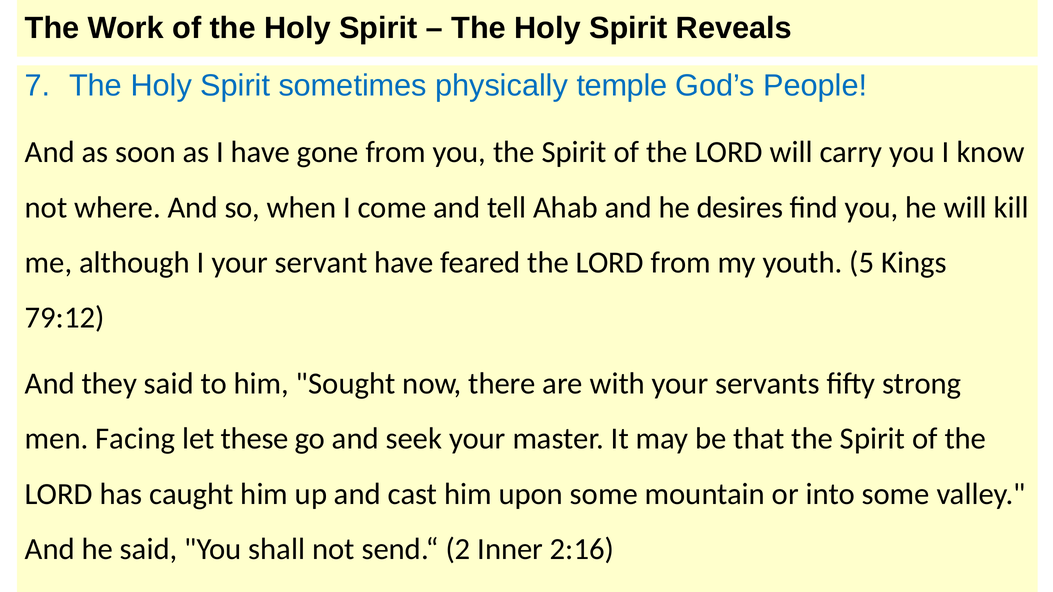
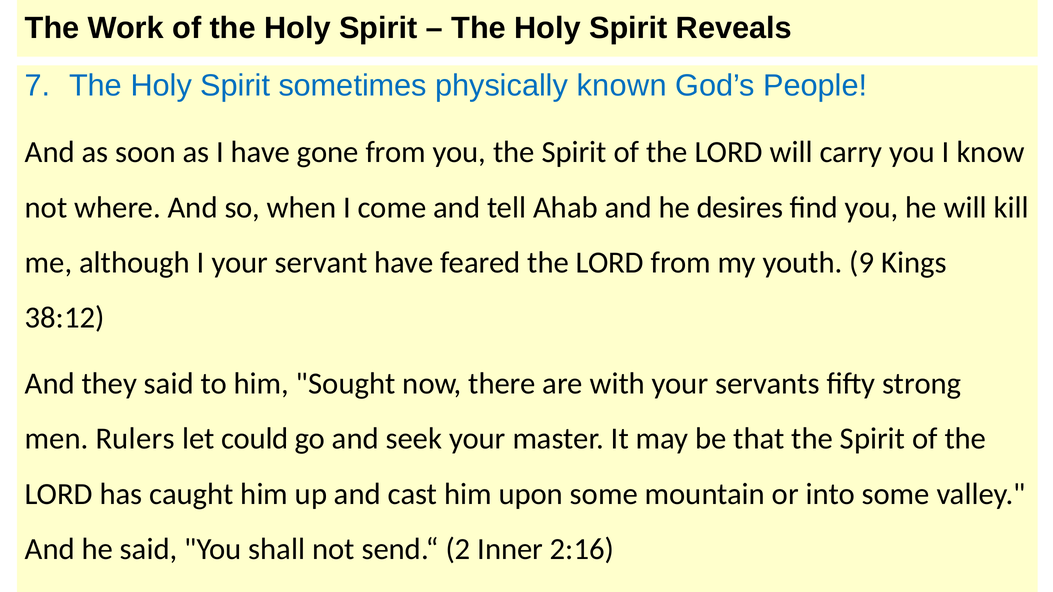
temple: temple -> known (622, 86)
5: 5 -> 9 (862, 263)
79:12: 79:12 -> 38:12 (65, 318)
Facing: Facing -> Rulers (135, 439)
these: these -> could (255, 439)
